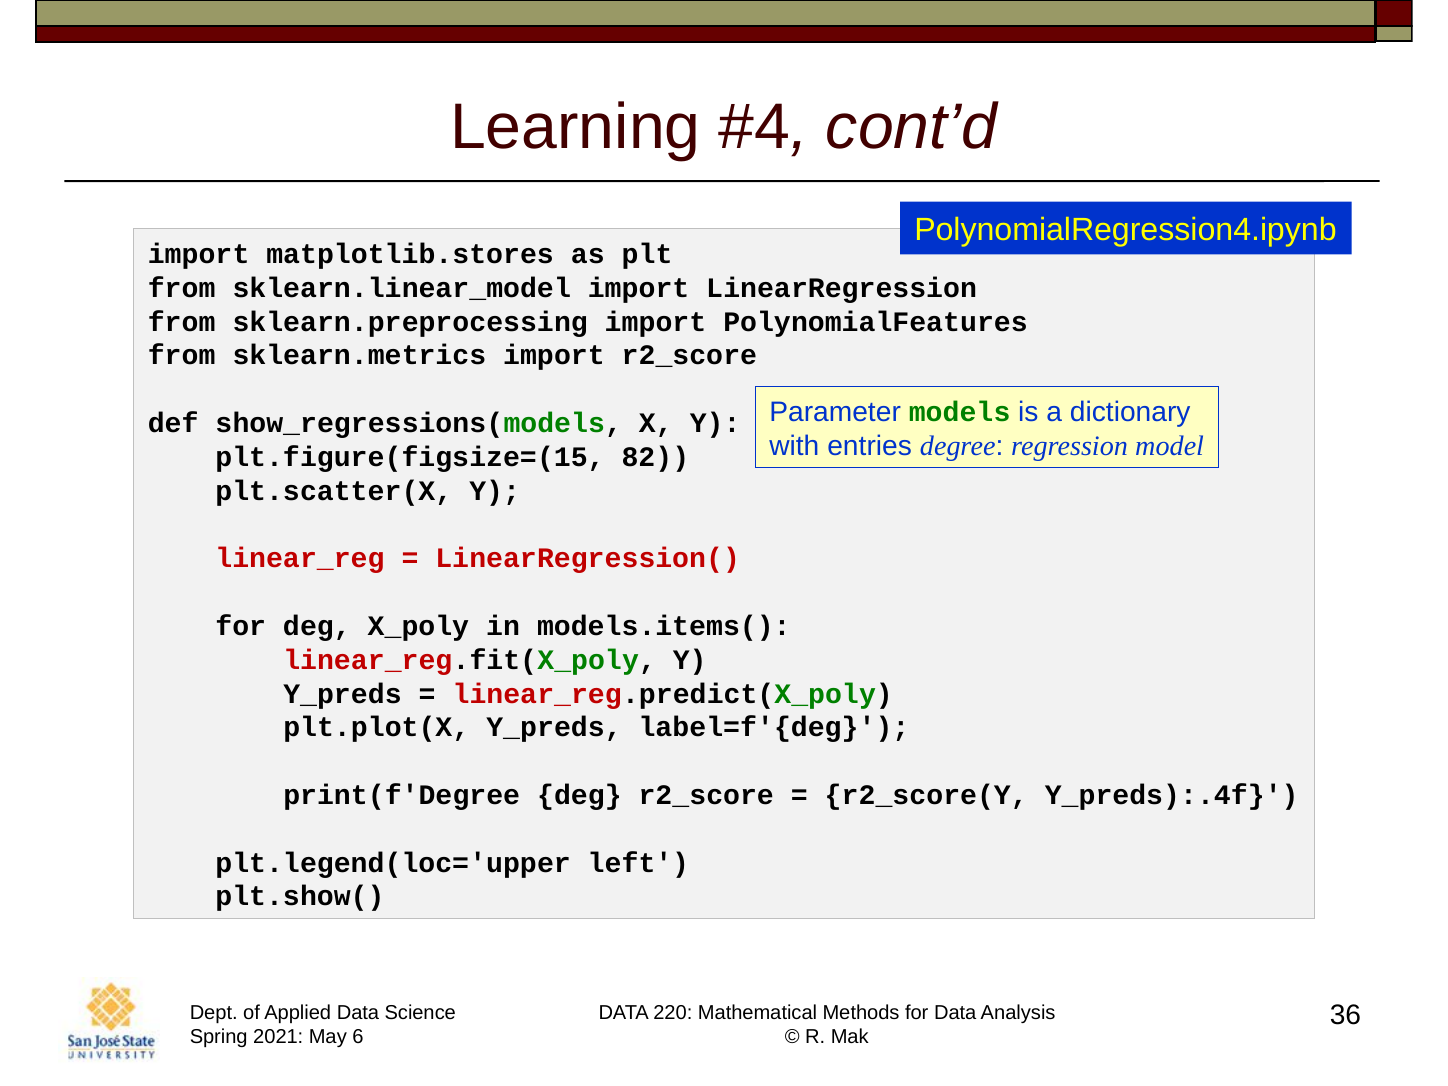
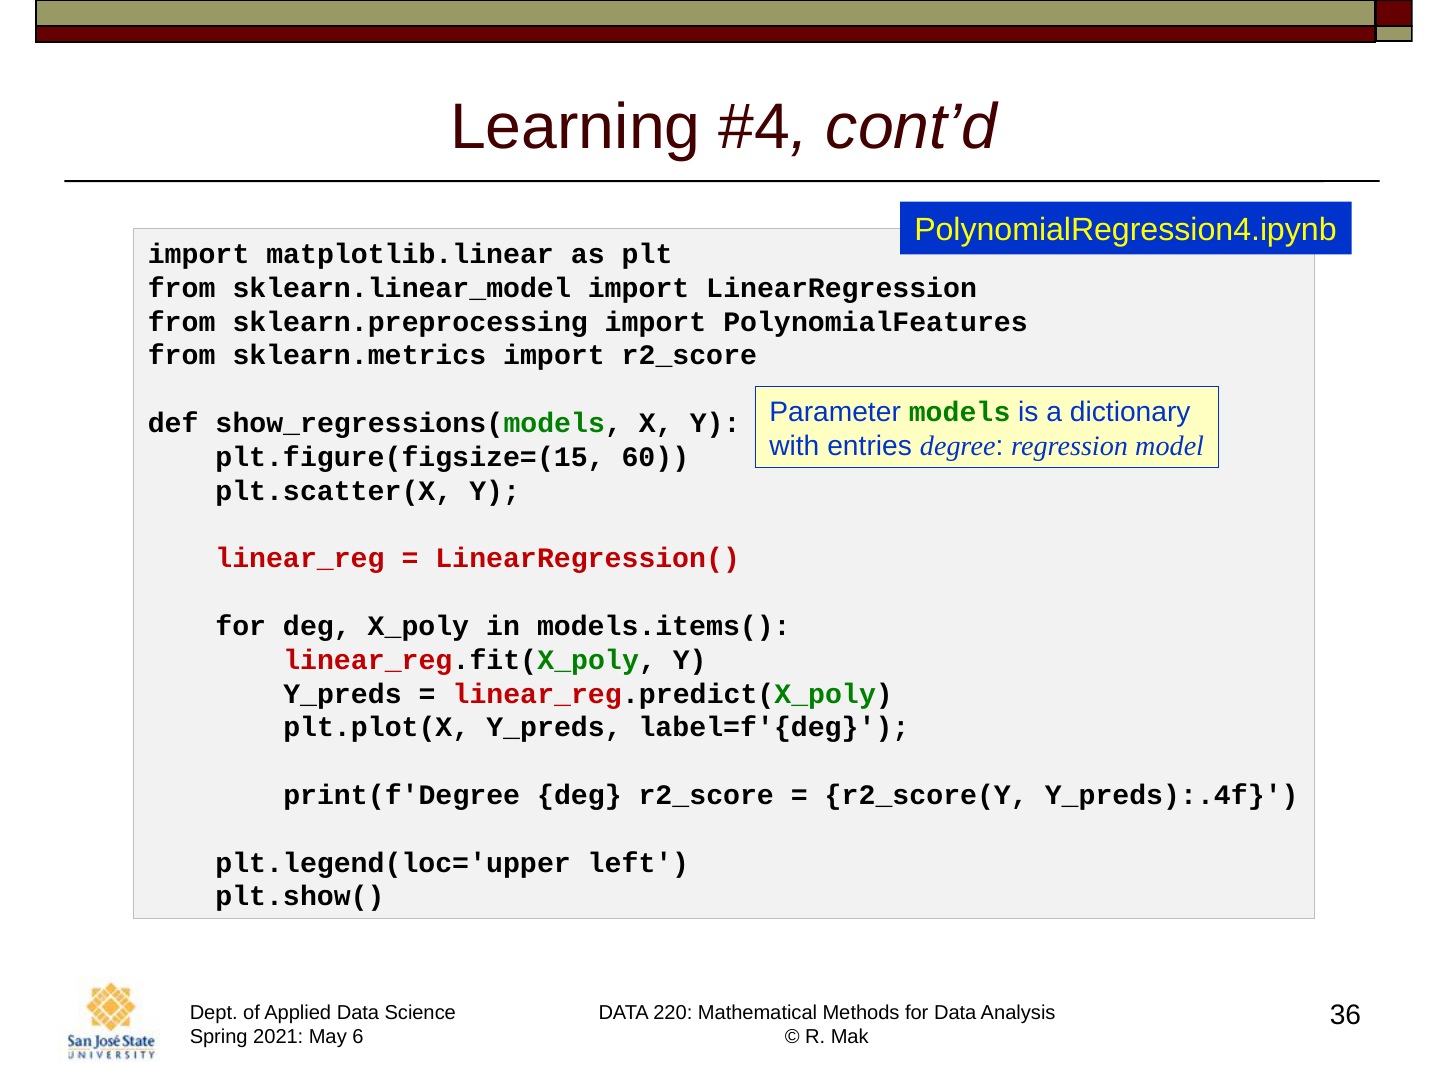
matplotlib.stores: matplotlib.stores -> matplotlib.linear (410, 254)
82: 82 -> 60 (655, 457)
